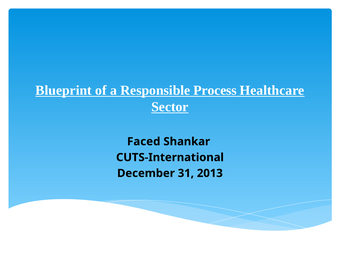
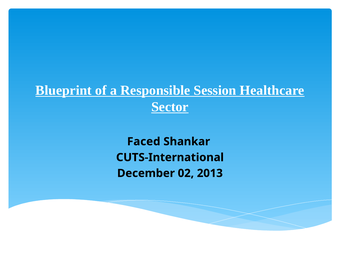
Process: Process -> Session (215, 90)
31: 31 -> 02 (186, 173)
